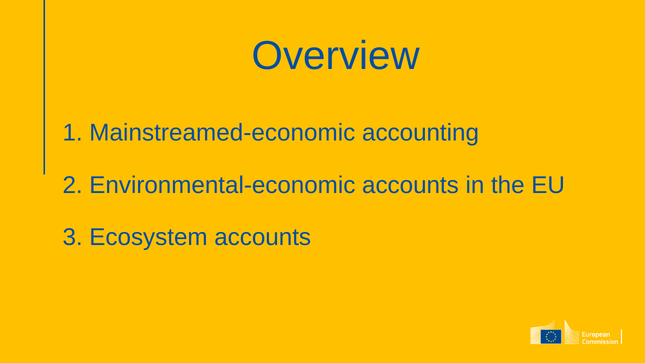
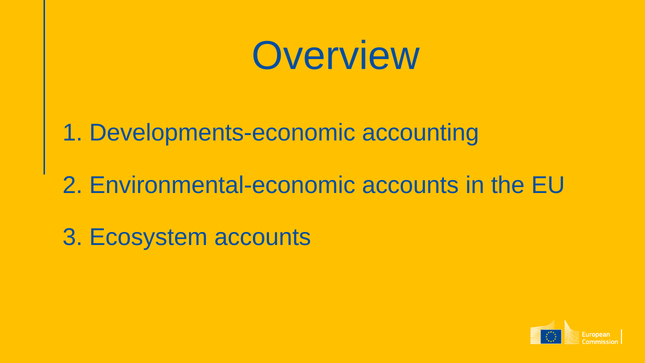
Mainstreamed-economic: Mainstreamed-economic -> Developments-economic (222, 133)
